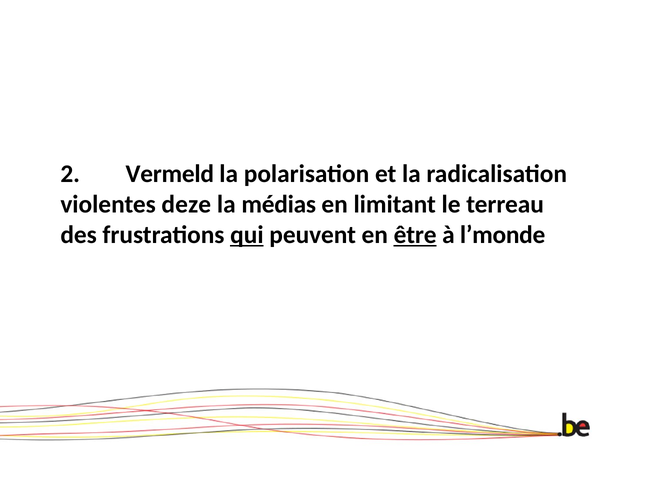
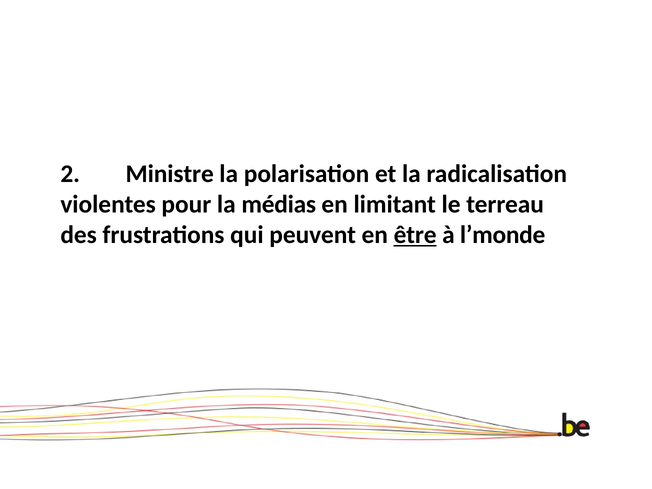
Vermeld: Vermeld -> Ministre (170, 174)
deze: deze -> pour (186, 204)
qui underline: present -> none (247, 235)
